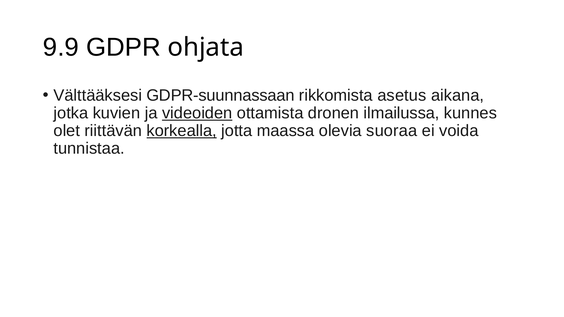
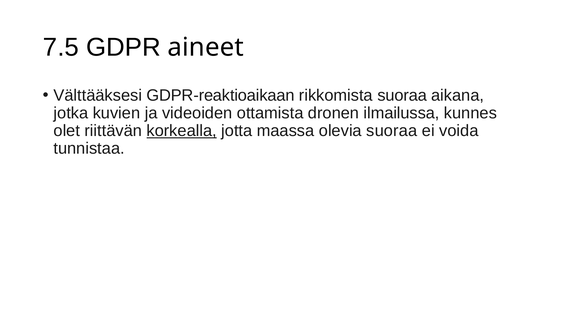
9.9: 9.9 -> 7.5 (61, 47)
ohjata: ohjata -> aineet (206, 47)
GDPR-suunnassaan: GDPR-suunnassaan -> GDPR-reaktioaikaan (221, 95)
rikkomista asetus: asetus -> suoraa (402, 95)
videoiden underline: present -> none (197, 113)
